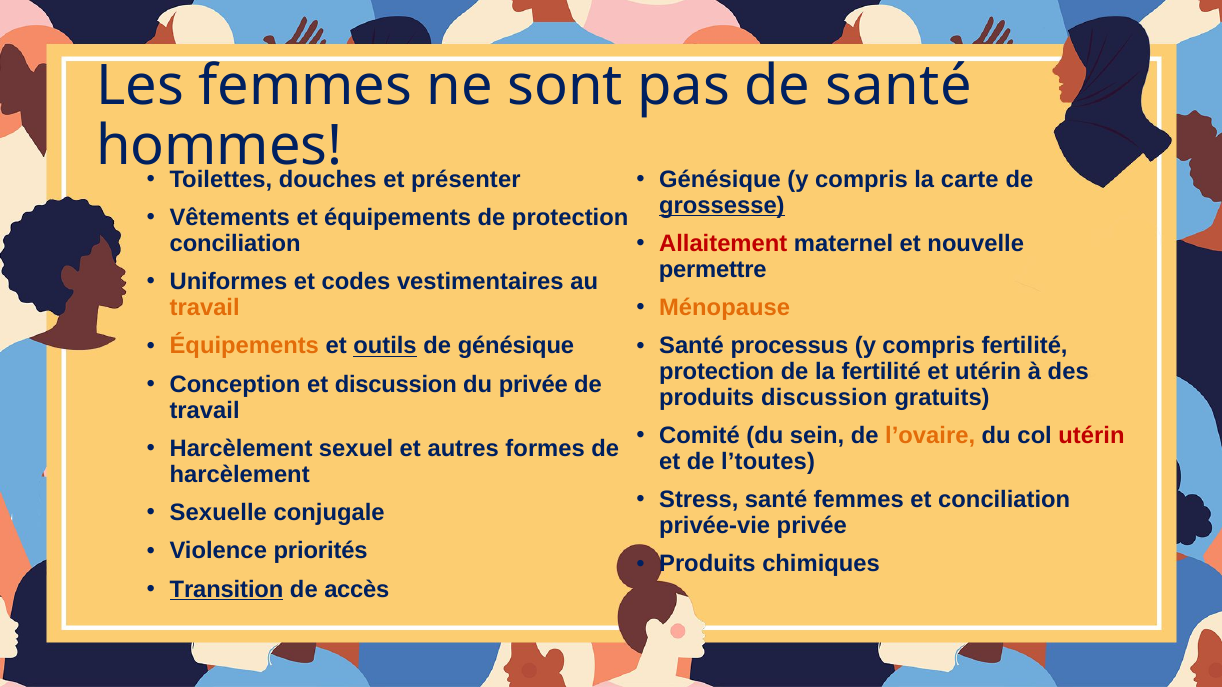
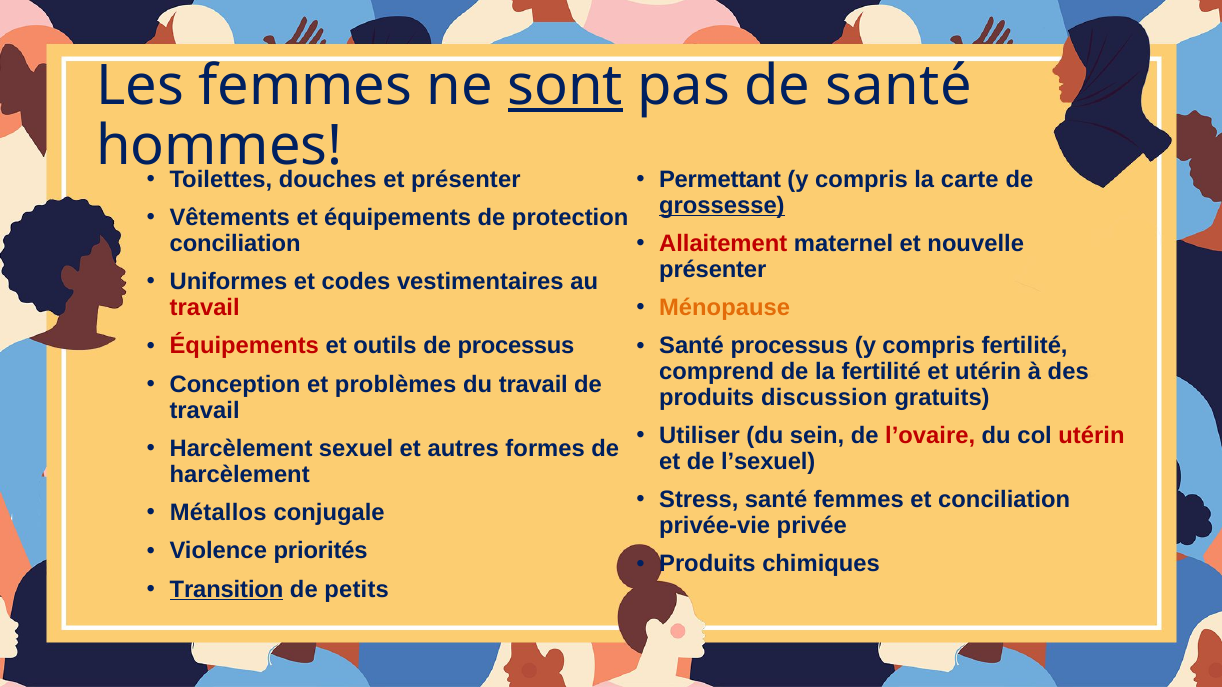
sont underline: none -> present (565, 86)
Génésique: Génésique -> Permettant (720, 180)
permettre: permettre -> présenter (713, 269)
travail colour: orange -> red (205, 308)
Équipements colour: orange -> red (244, 346)
outils underline: present -> none (385, 346)
de génésique: génésique -> processus (516, 346)
protection: protection -> comprend (717, 372)
et discussion: discussion -> problèmes (396, 385)
du privée: privée -> travail (533, 385)
Comité: Comité -> Utiliser (699, 436)
l’ovaire colour: orange -> red (930, 436)
l’toutes: l’toutes -> l’sexuel (768, 462)
Sexuelle: Sexuelle -> Métallos (218, 513)
accès: accès -> petits (357, 590)
